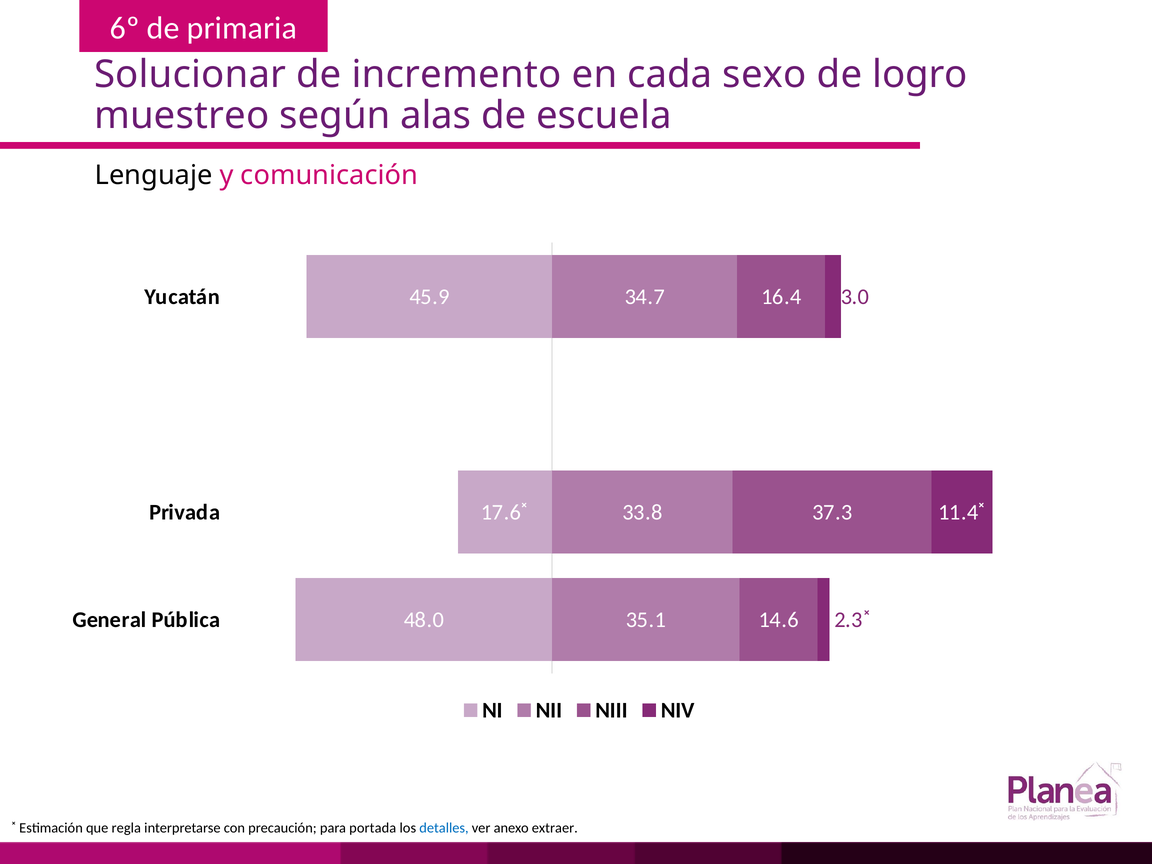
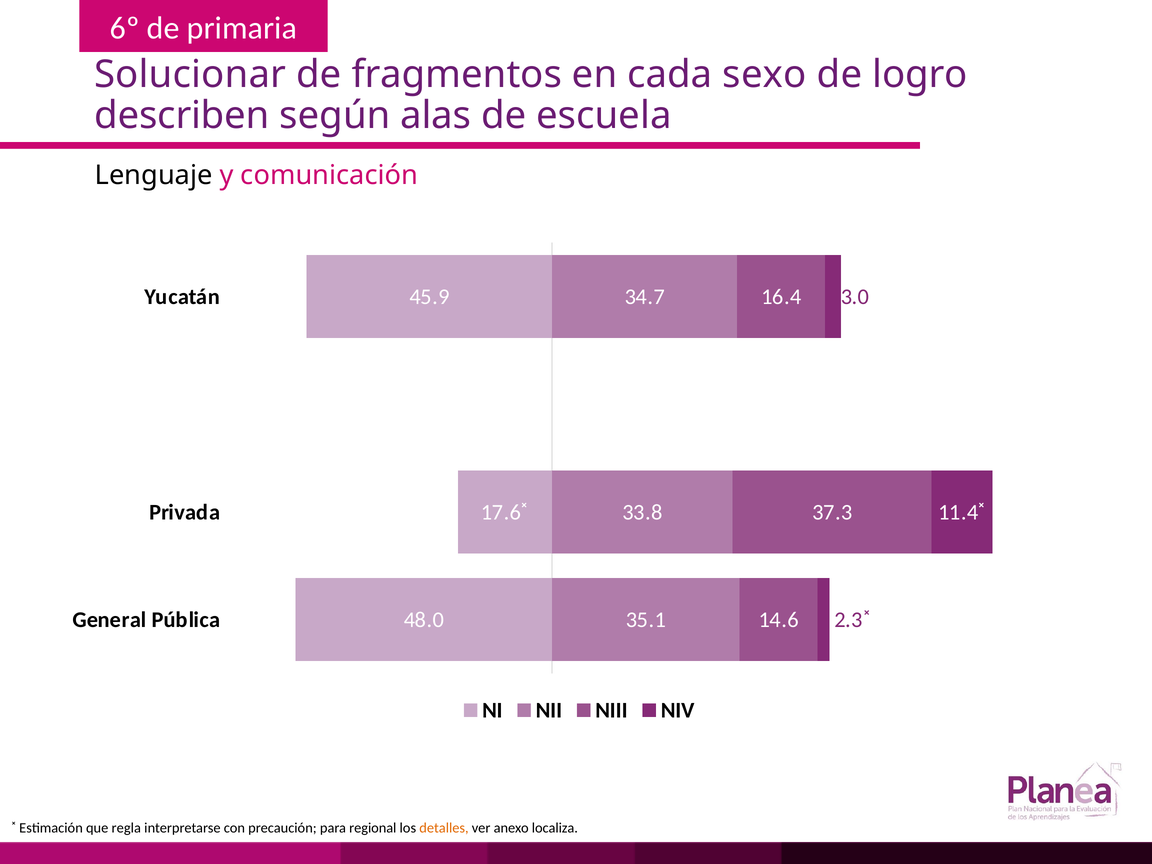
incremento: incremento -> fragmentos (457, 74)
muestreo: muestreo -> describen (182, 116)
portada: portada -> regional (373, 828)
detalles colour: blue -> orange (444, 828)
extraer: extraer -> localiza (555, 828)
